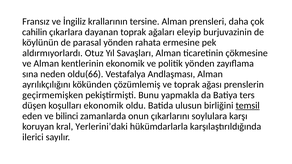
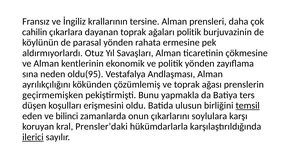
ağaları eleyip: eleyip -> politik (189, 32)
oldu(66: oldu(66 -> oldu(95 (85, 74)
koşulları ekonomik: ekonomik -> erişmesini (104, 106)
Yerlerini’daki: Yerlerini’daki -> Prensler’daki (102, 127)
ilerici underline: none -> present (33, 137)
